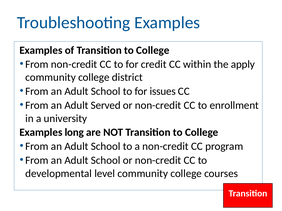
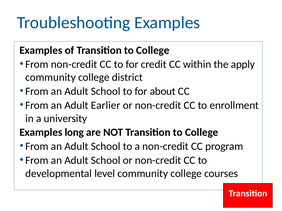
issues: issues -> about (163, 92)
Served: Served -> Earlier (106, 106)
